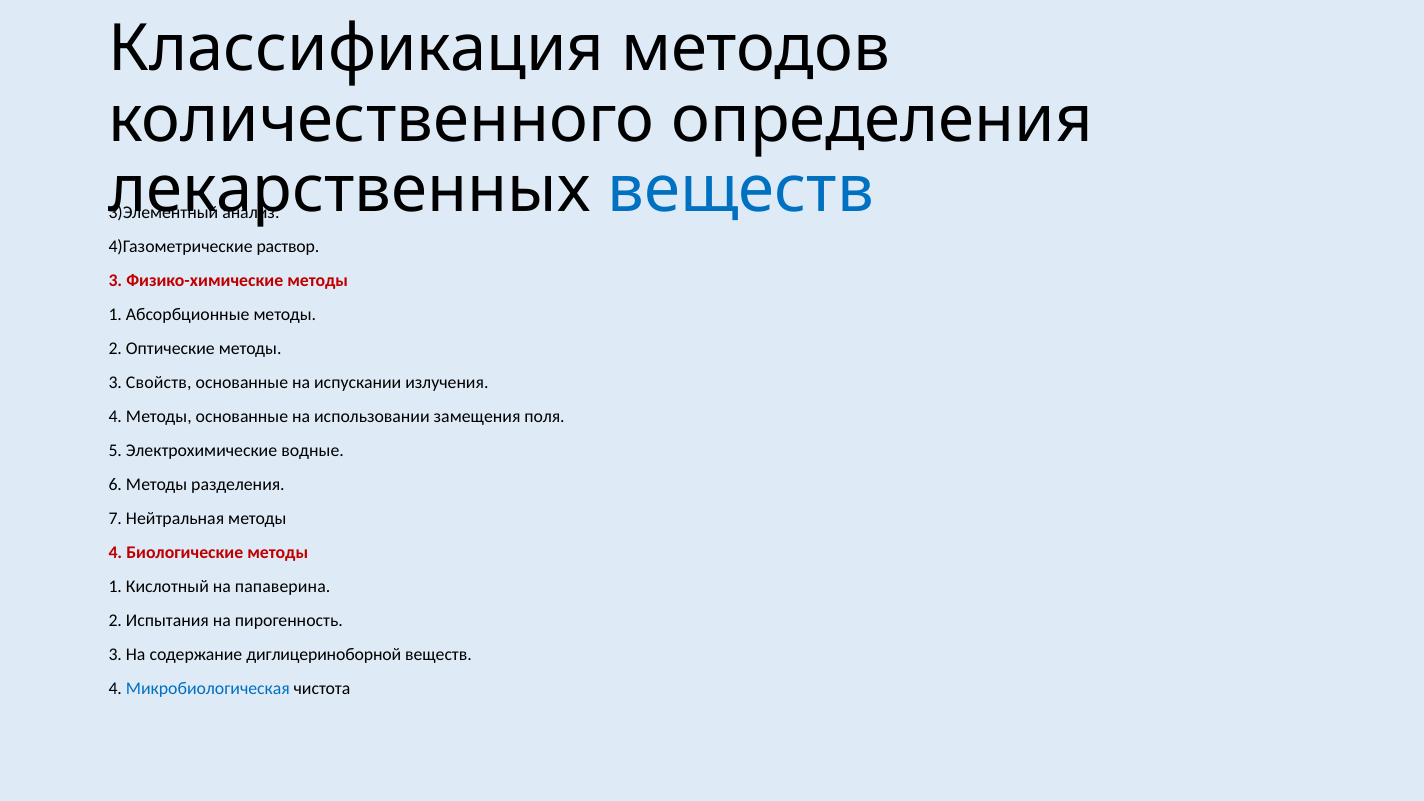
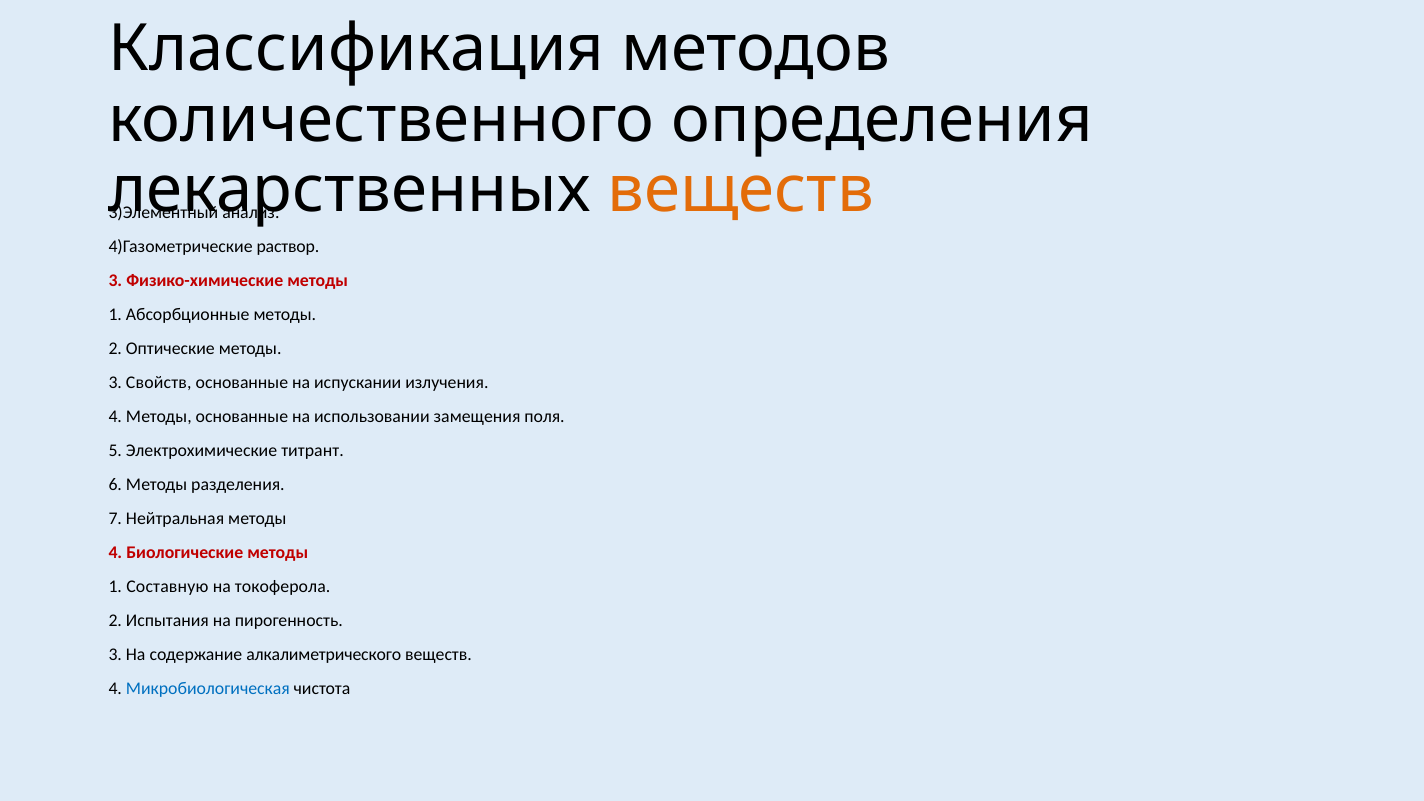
веществ colour: blue -> orange (741, 190)
водные: водные -> титрант (313, 451)
Кислотный: Кислотный -> Составную (167, 587)
папаверина: папаверина -> токоферола (283, 587)
диглицериноборной: диглицериноборной -> алкалиметрического (324, 655)
